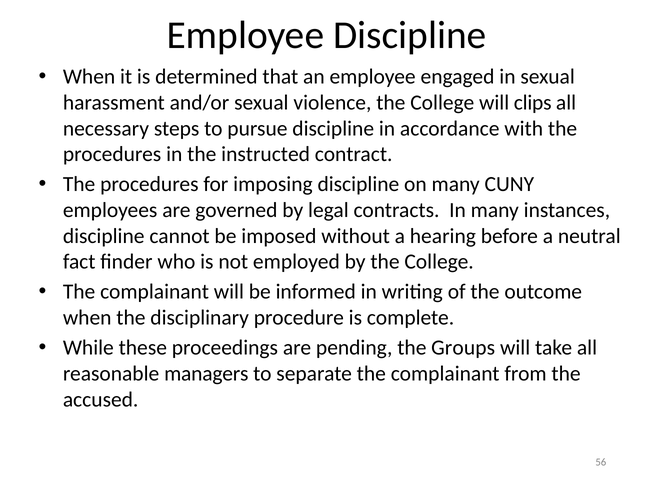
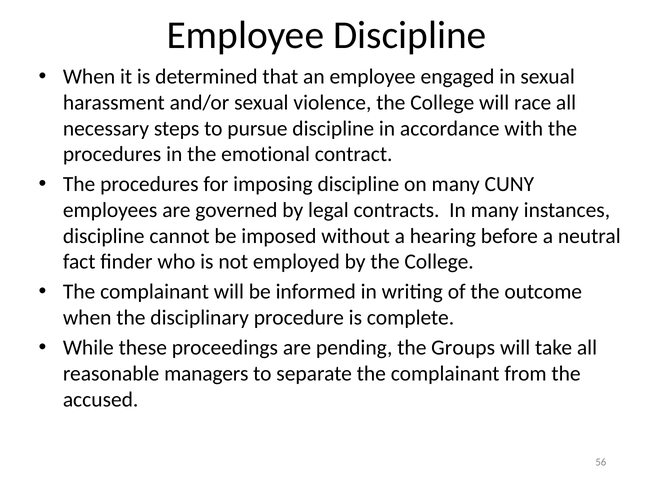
clips: clips -> race (533, 103)
instructed: instructed -> emotional (266, 154)
